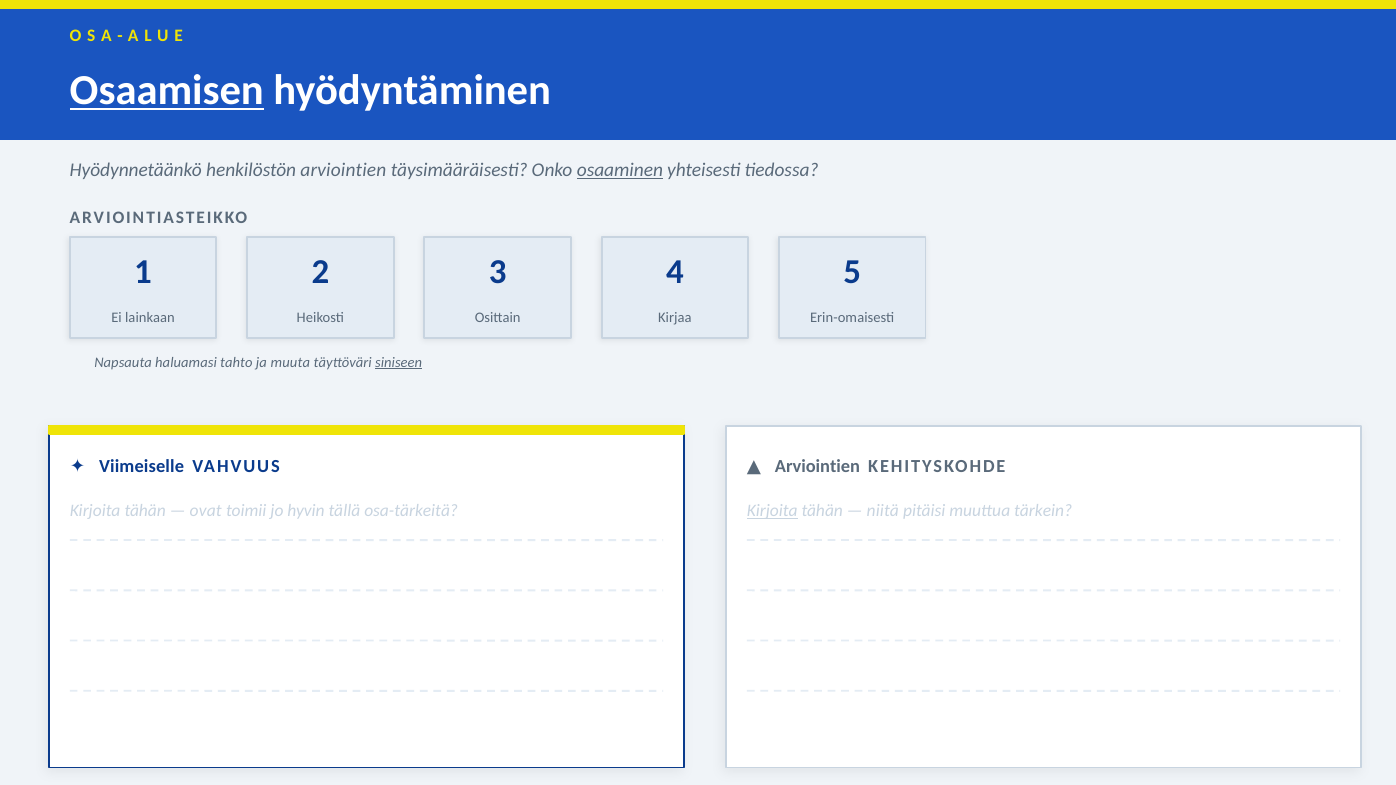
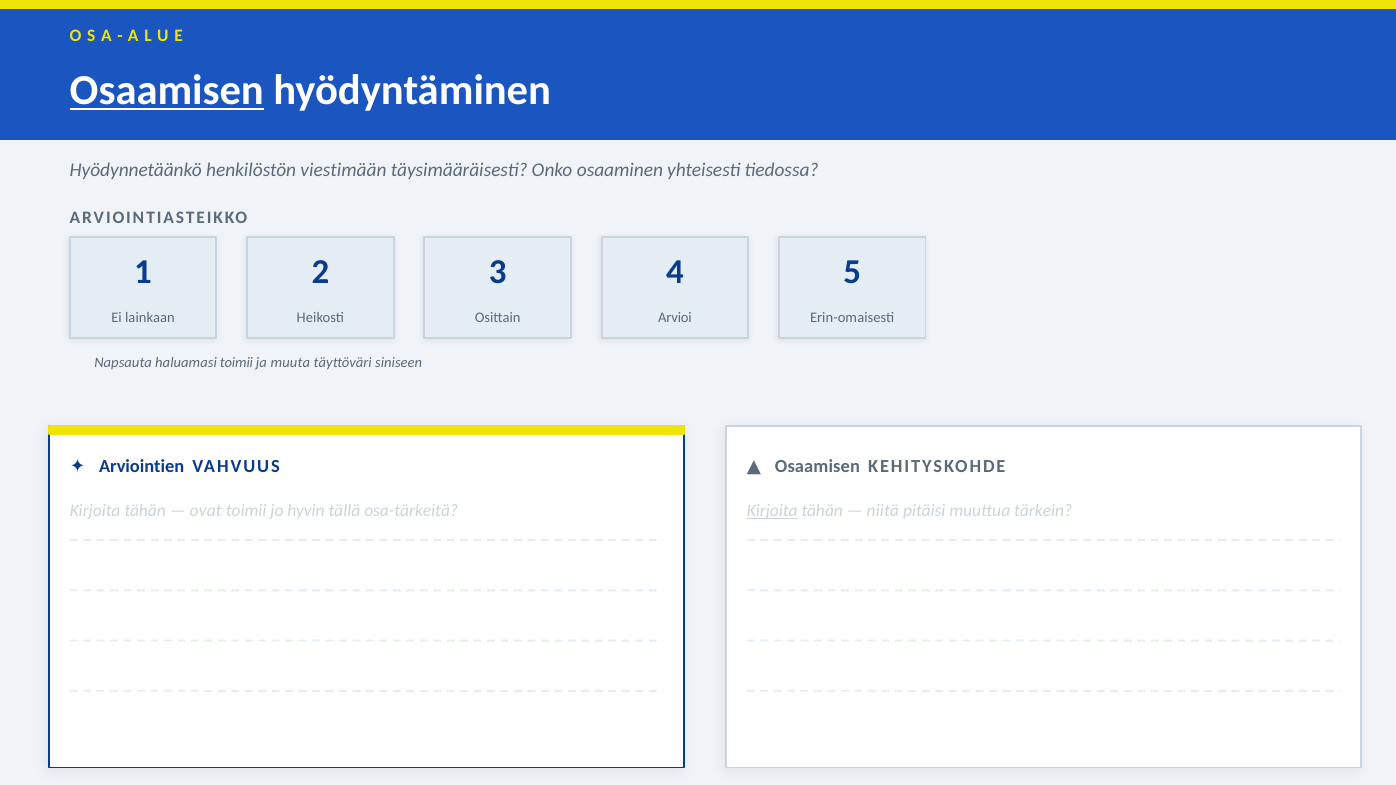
henkilöstön arviointien: arviointien -> viestimään (344, 170)
osaaminen underline: present -> none (620, 170)
Kirjaa: Kirjaa -> Arvioi (675, 318)
haluamasi tahto: tahto -> toimii (237, 363)
siniseen underline: present -> none (399, 363)
Viimeiselle: Viimeiselle -> Arviointien (142, 466)
Arviointien: Arviointien -> Osaamisen (817, 466)
